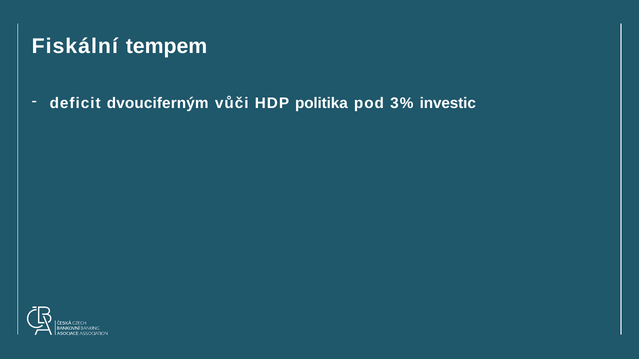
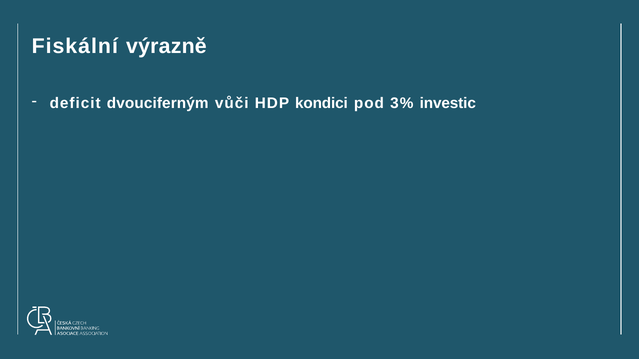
tempem: tempem -> výrazně (166, 46)
politika: politika -> kondici (321, 103)
